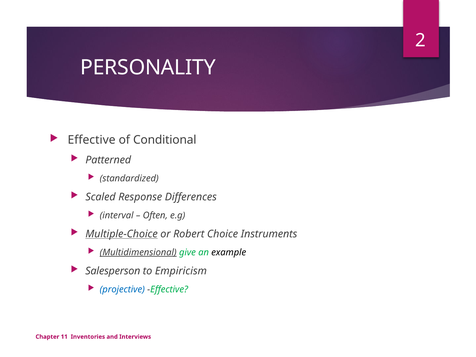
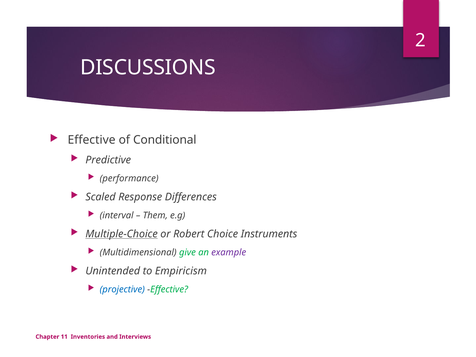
PERSONALITY: PERSONALITY -> DISCUSSIONS (148, 68)
Patterned: Patterned -> Predictive (108, 160)
standardized: standardized -> performance (129, 178)
Often: Often -> Them (155, 215)
Multidimensional underline: present -> none (138, 252)
example colour: black -> purple (229, 252)
Salesperson: Salesperson -> Unintended (113, 271)
